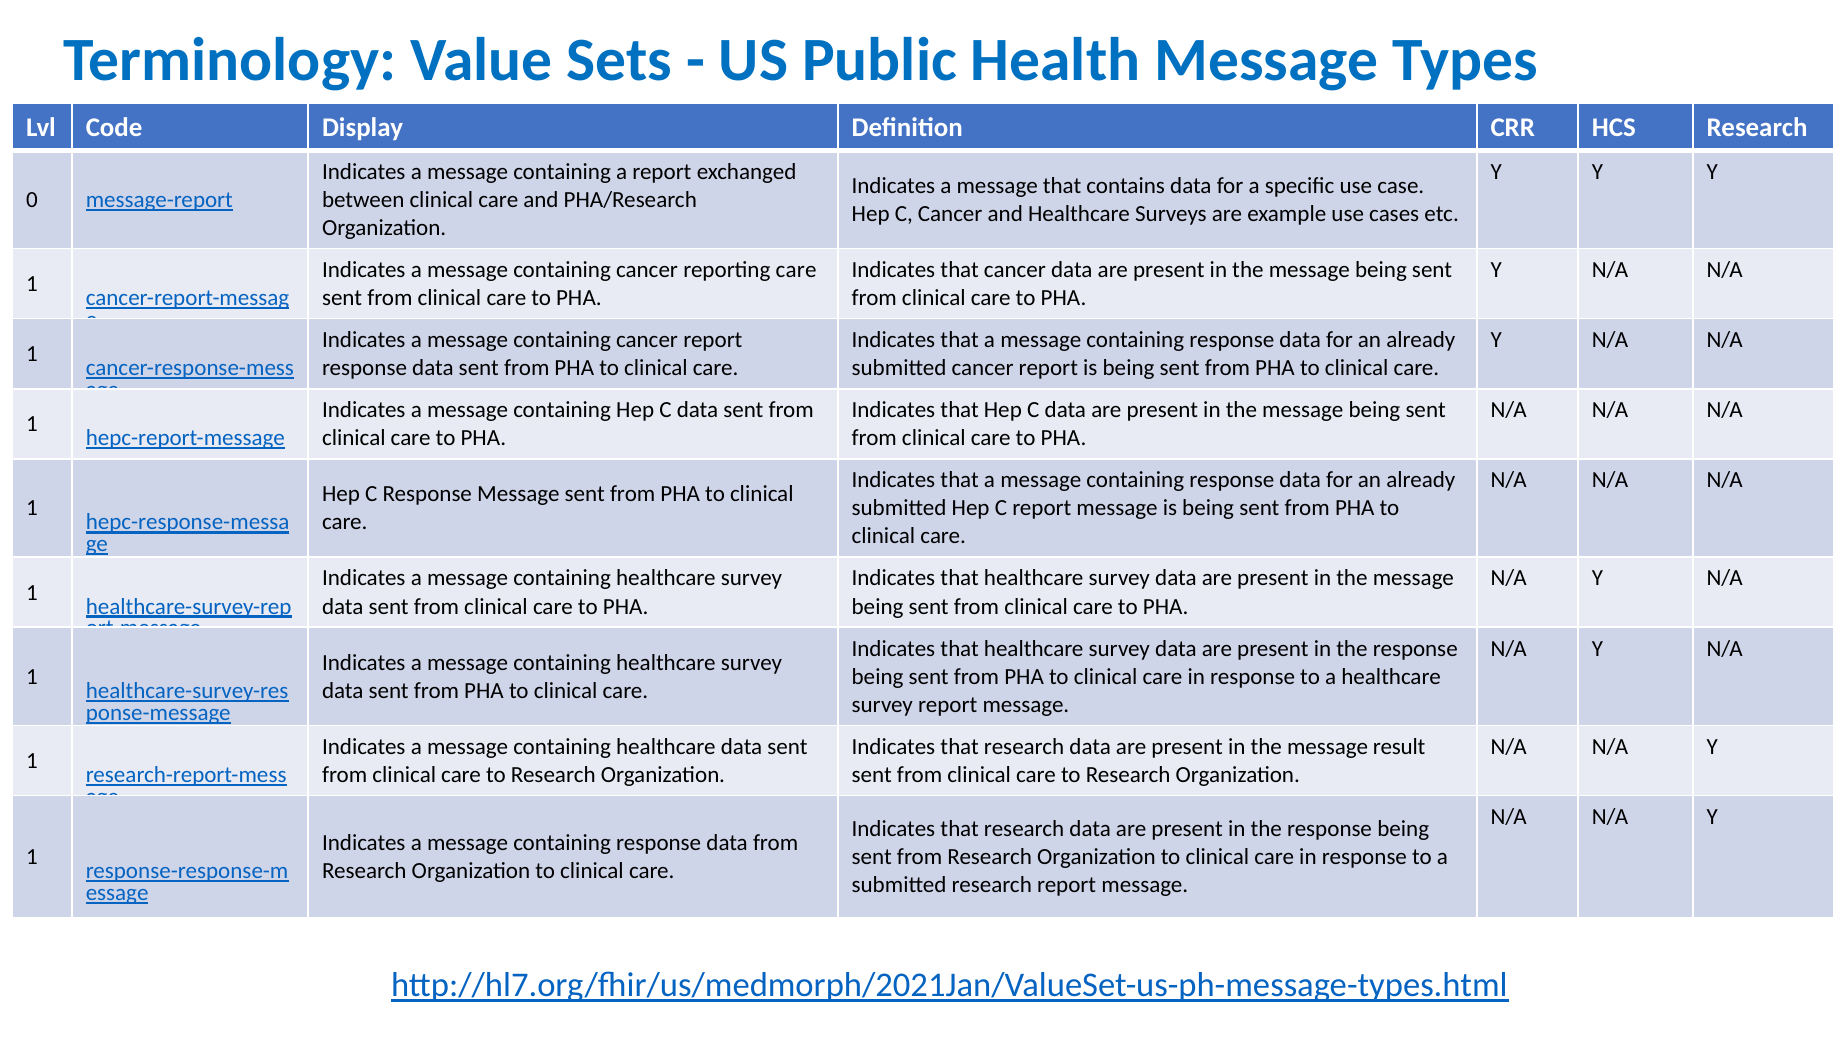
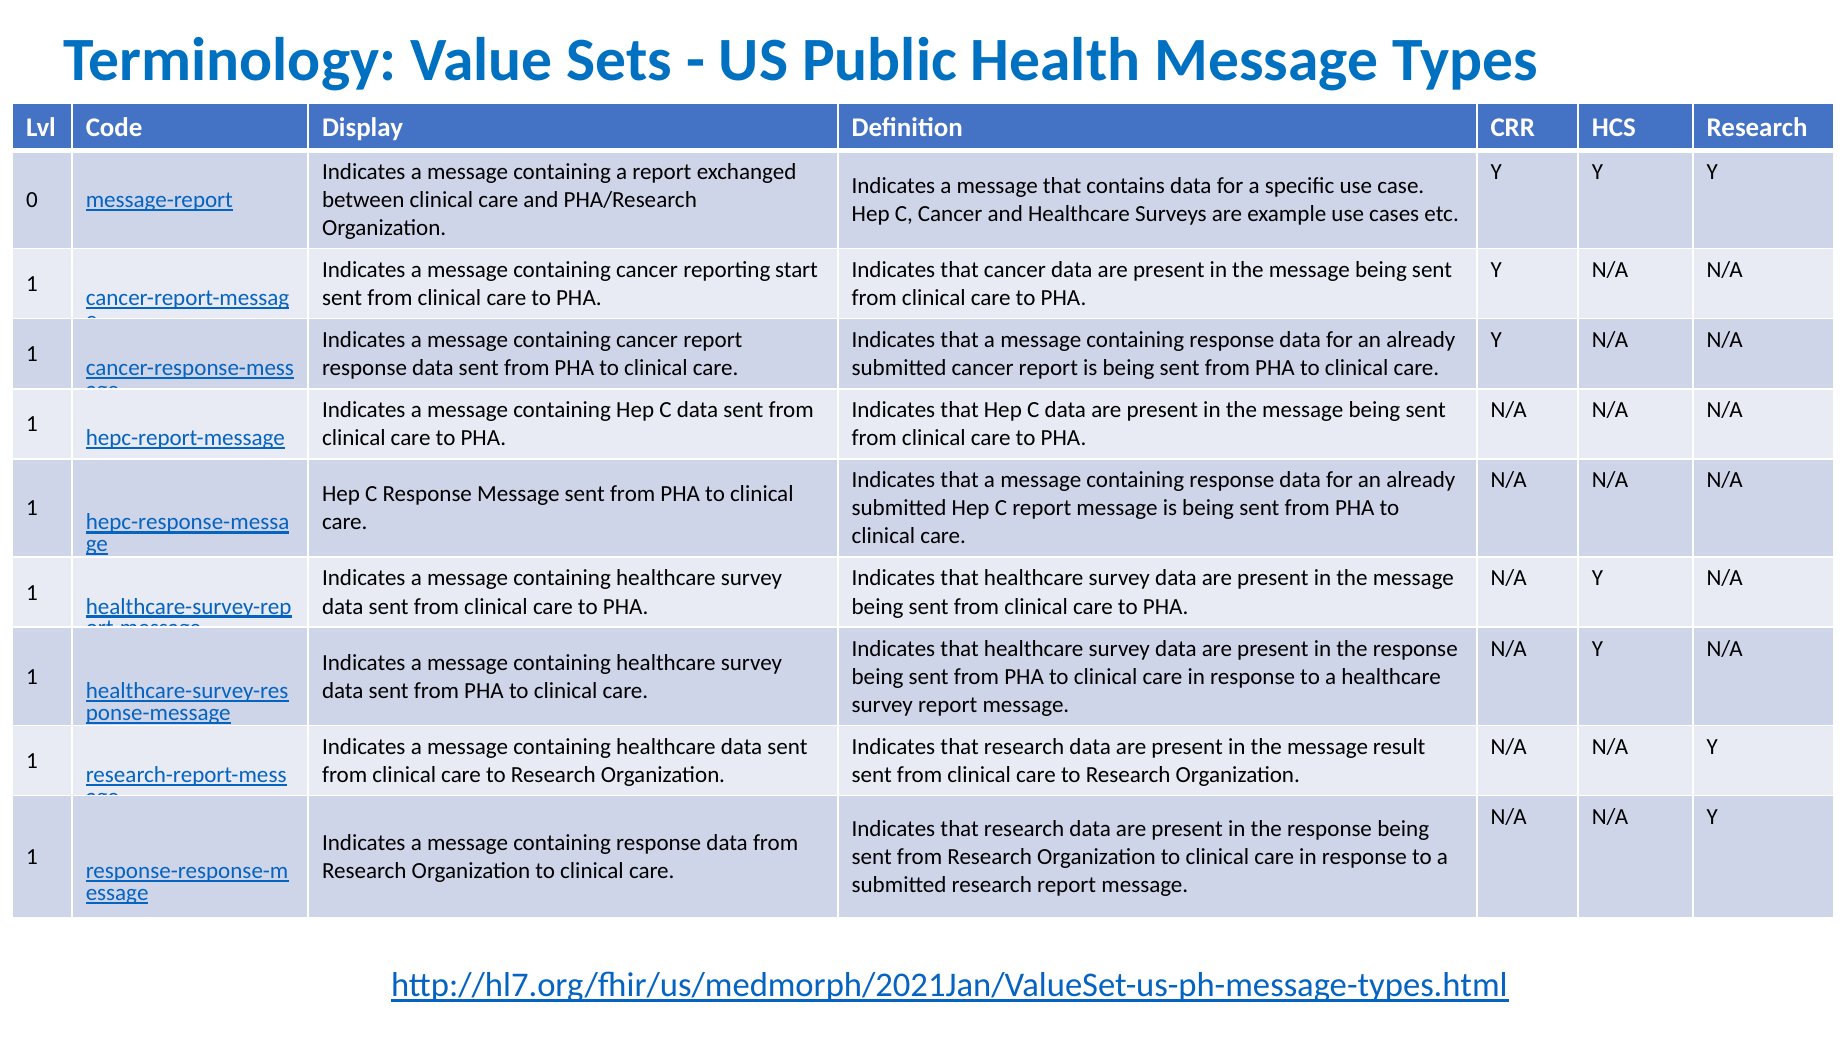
reporting care: care -> start (796, 270)
